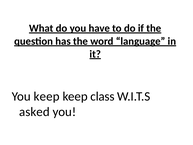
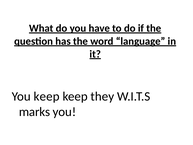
class: class -> they (102, 96)
asked: asked -> marks (34, 112)
